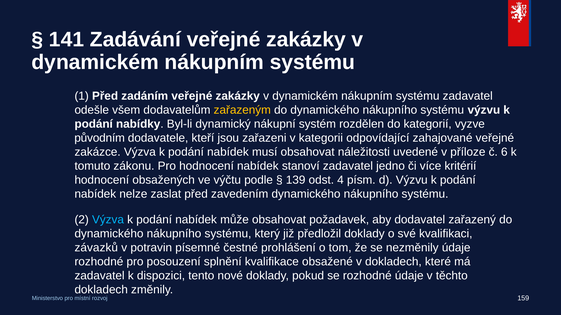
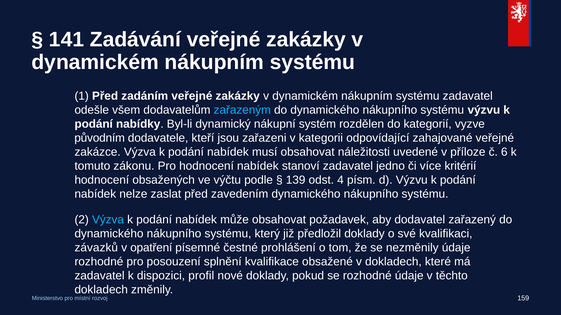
zařazeným colour: yellow -> light blue (242, 110)
potravin: potravin -> opatření (151, 248)
tento: tento -> profil (201, 276)
